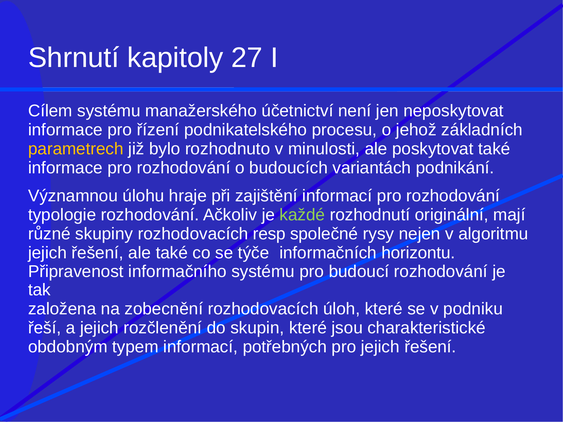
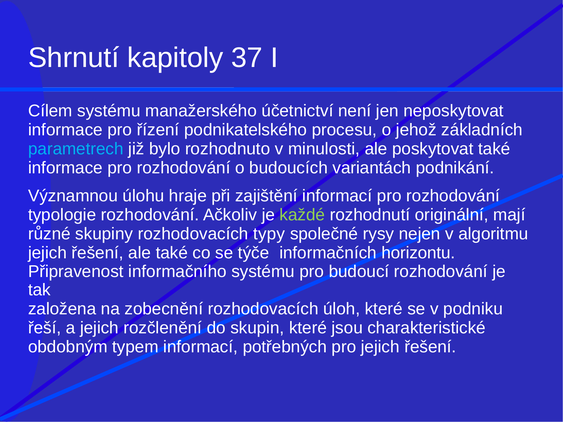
27: 27 -> 37 (247, 58)
parametrech colour: yellow -> light blue (76, 149)
resp: resp -> typy (269, 234)
